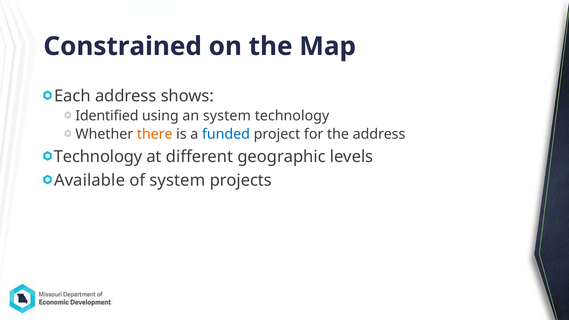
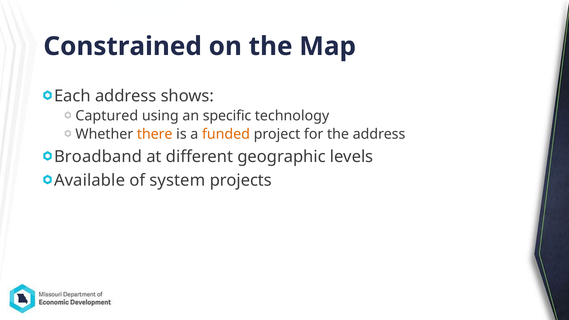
Identified: Identified -> Captured (107, 116)
an system: system -> specific (227, 116)
funded colour: blue -> orange (226, 134)
Technology: Technology -> Broadband (98, 157)
